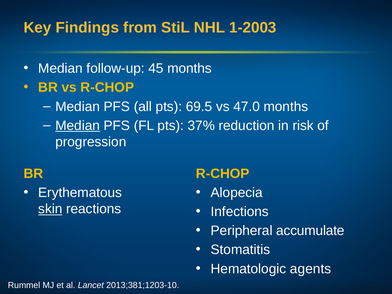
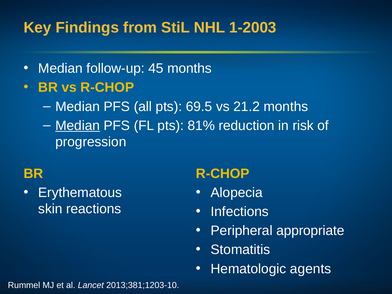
47.0: 47.0 -> 21.2 (247, 107)
37%: 37% -> 81% (201, 126)
skin underline: present -> none (50, 209)
accumulate: accumulate -> appropriate (310, 231)
